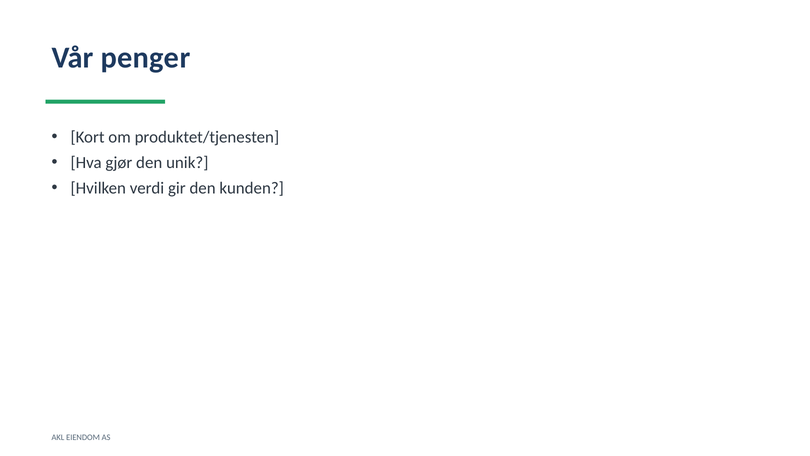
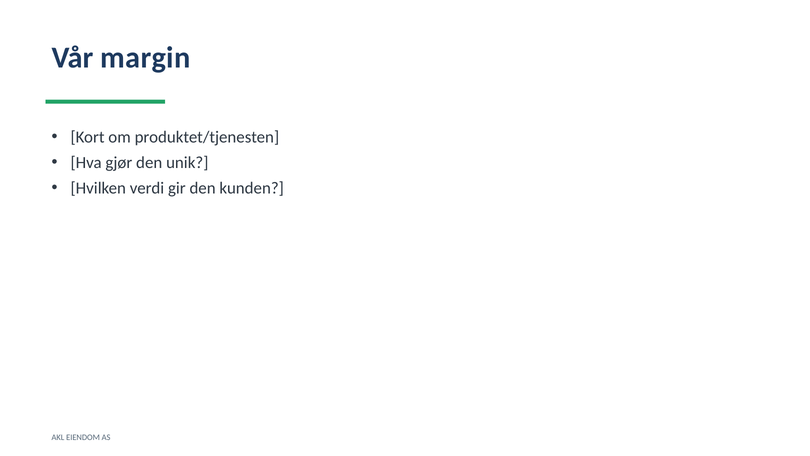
penger: penger -> margin (145, 58)
